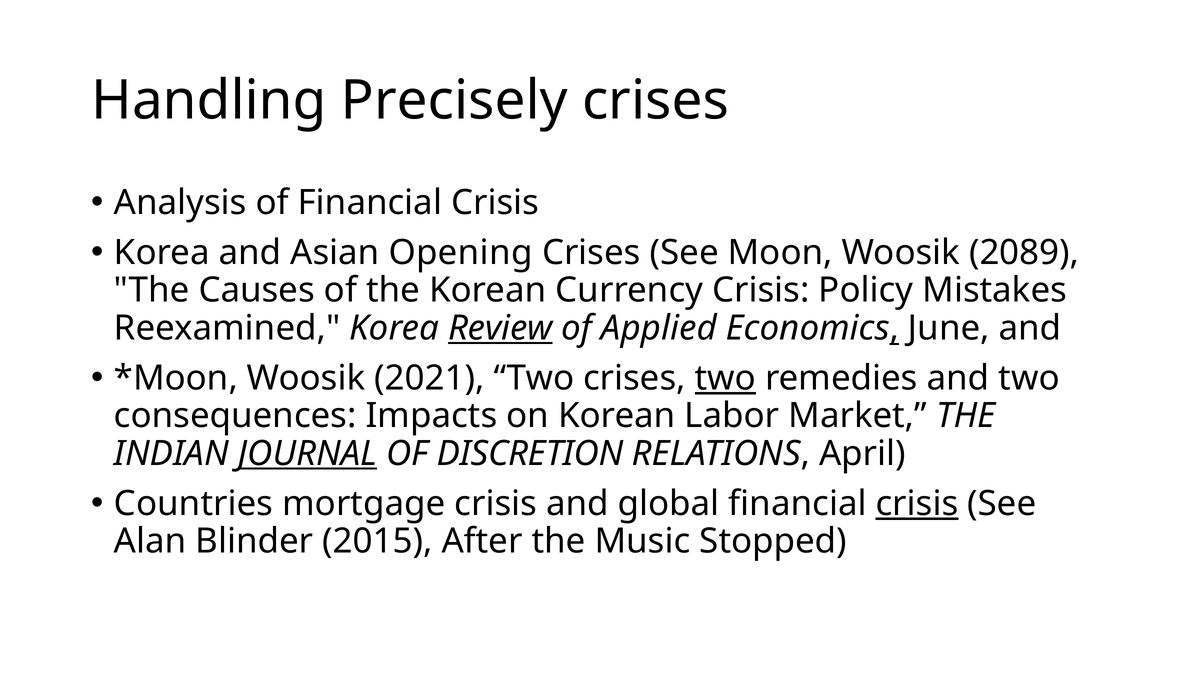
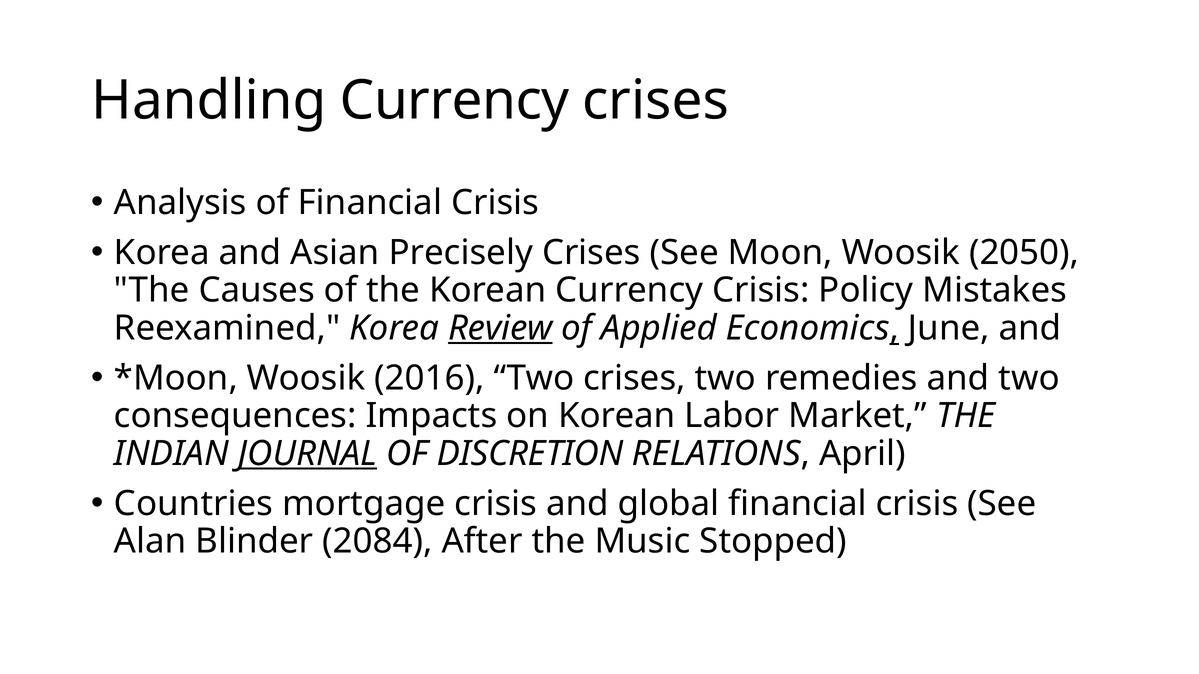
Handling Precisely: Precisely -> Currency (455, 101)
Opening: Opening -> Precisely (461, 253)
2089: 2089 -> 2050 (1024, 253)
2021: 2021 -> 2016 (430, 378)
two underline: present -> none (725, 378)
crisis underline: present -> none (917, 504)
2015: 2015 -> 2084 (377, 542)
